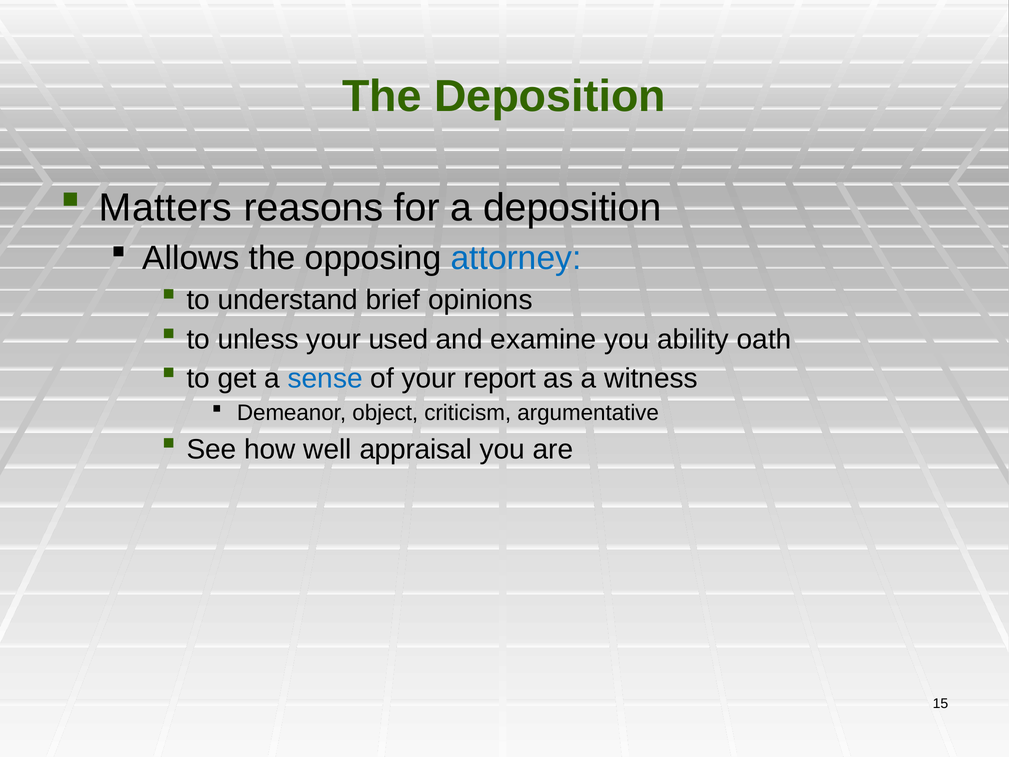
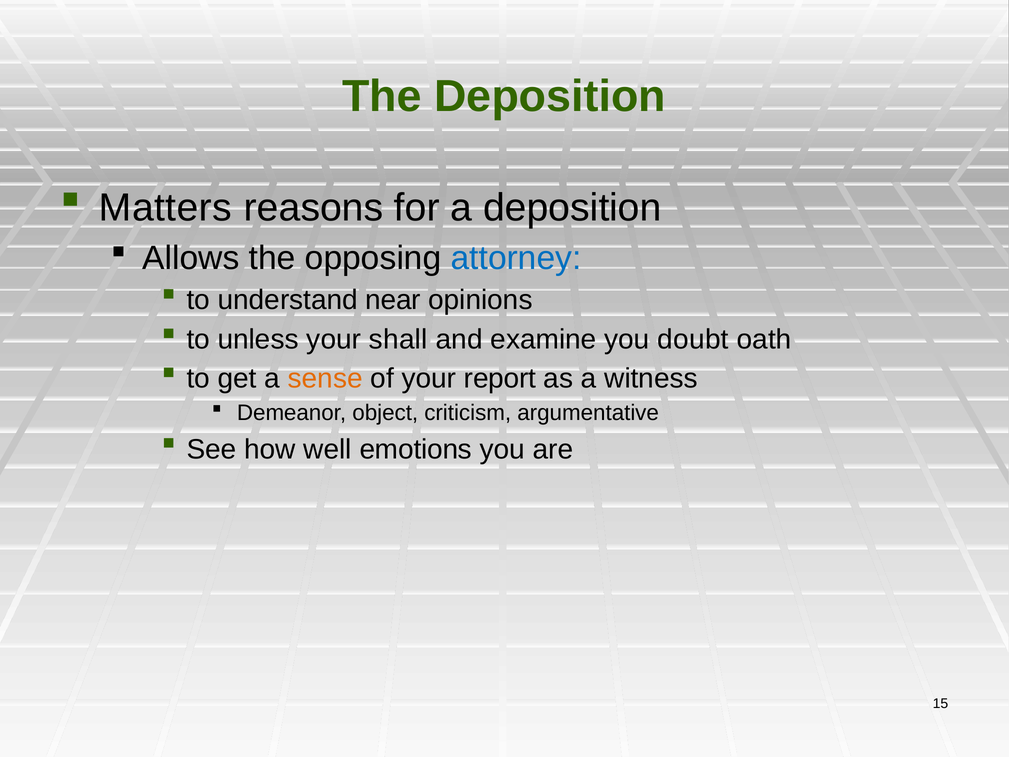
brief: brief -> near (393, 300)
used: used -> shall (398, 339)
ability: ability -> doubt (693, 339)
sense colour: blue -> orange (325, 379)
appraisal: appraisal -> emotions (416, 449)
